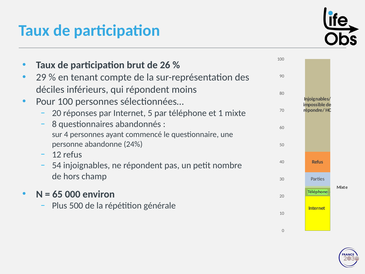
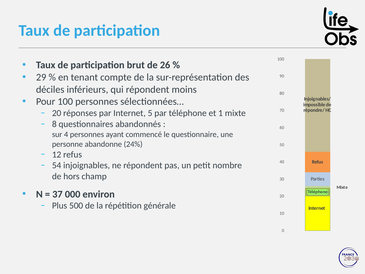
65: 65 -> 37 (57, 194)
